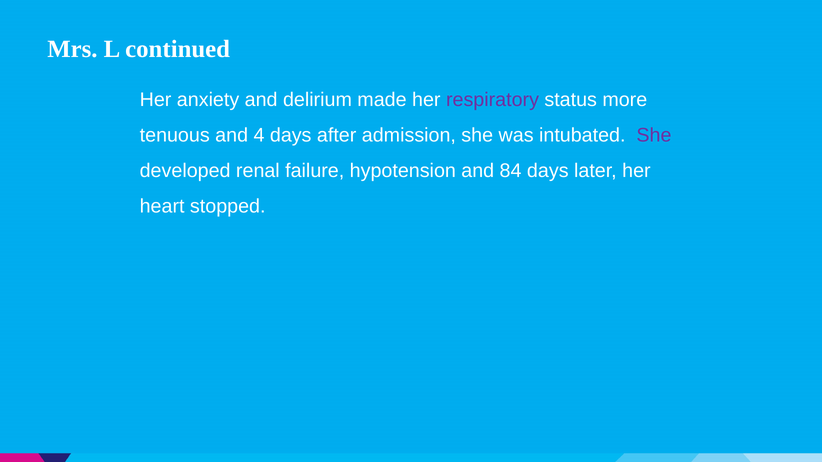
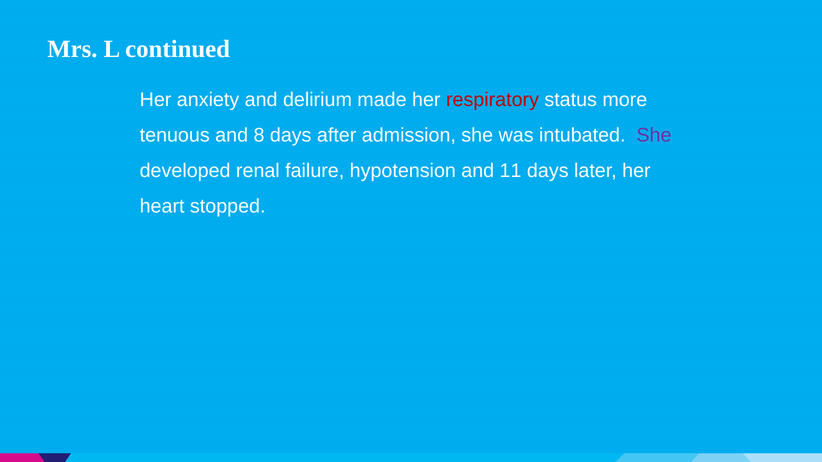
respiratory colour: purple -> red (492, 100)
4: 4 -> 8 (259, 135)
84: 84 -> 11 (511, 171)
